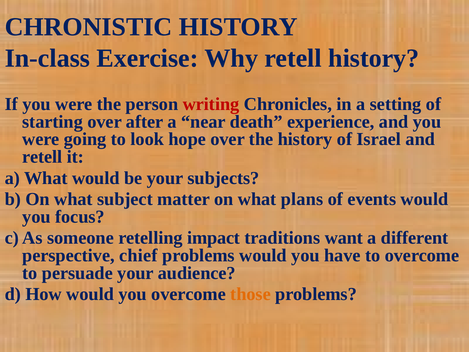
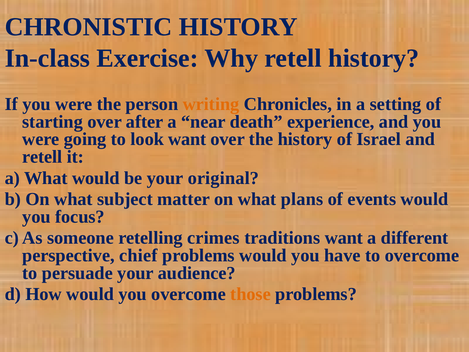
writing colour: red -> orange (211, 104)
look hope: hope -> want (187, 139)
subjects: subjects -> original (223, 178)
impact: impact -> crimes (213, 238)
